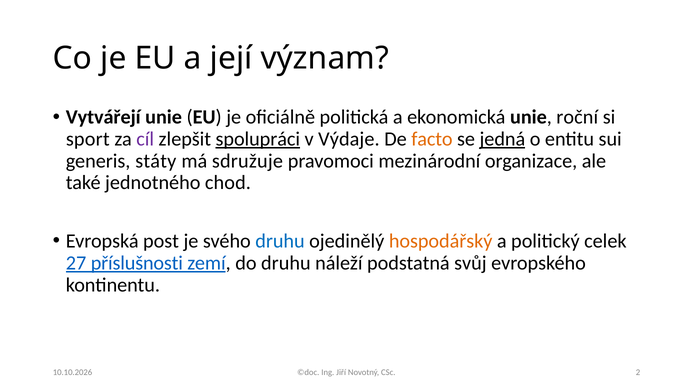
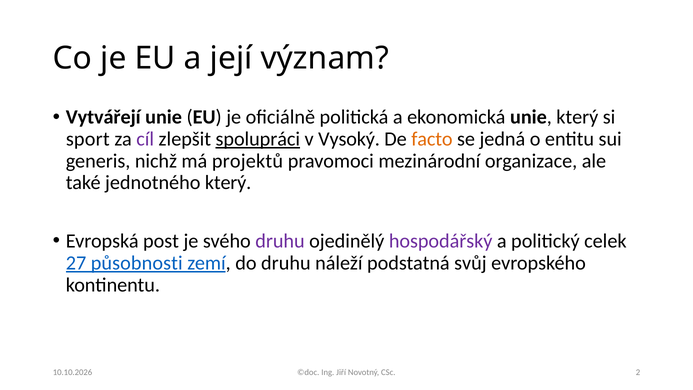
unie roční: roční -> který (577, 117)
Výdaje: Výdaje -> Vysoký (349, 139)
jedná underline: present -> none (502, 139)
státy: státy -> nichž (156, 161)
sdružuje: sdružuje -> projektů (247, 161)
jednotného chod: chod -> který (228, 183)
druhu colour: blue -> purple (280, 241)
hospodářský colour: orange -> purple (441, 241)
příslušnosti: příslušnosti -> působnosti (137, 263)
